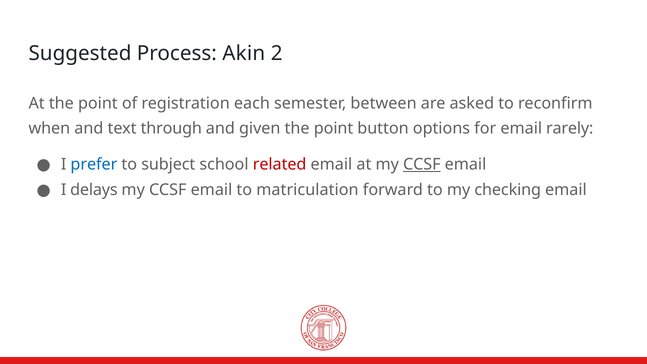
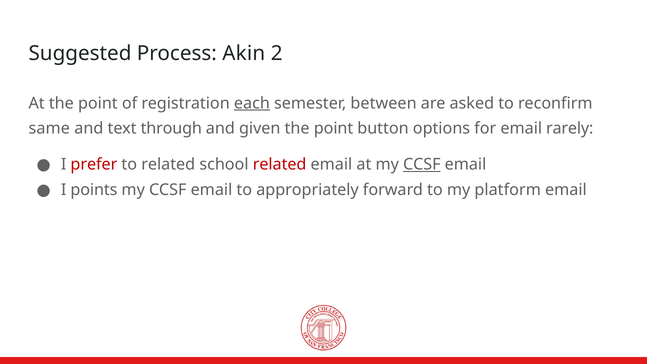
each underline: none -> present (252, 103)
when: when -> same (49, 128)
prefer colour: blue -> red (94, 165)
to subject: subject -> related (168, 165)
delays: delays -> points (94, 190)
matriculation: matriculation -> appropriately (308, 190)
checking: checking -> platform (508, 190)
